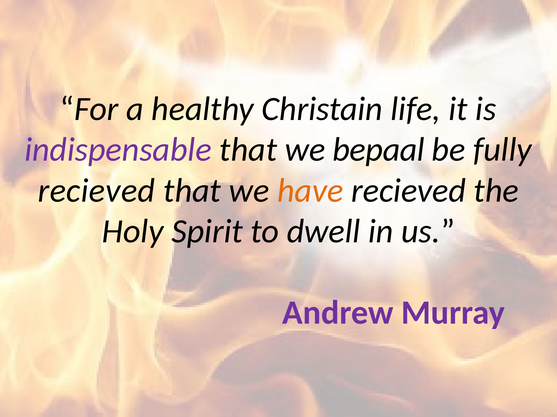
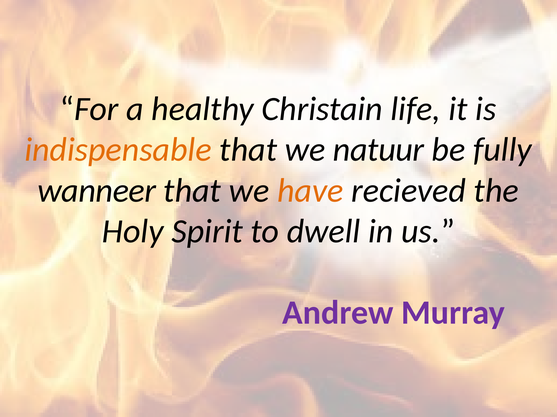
indispensable colour: purple -> orange (118, 150)
bepaal: bepaal -> natuur (379, 150)
recieved: recieved -> wanneer (97, 191)
